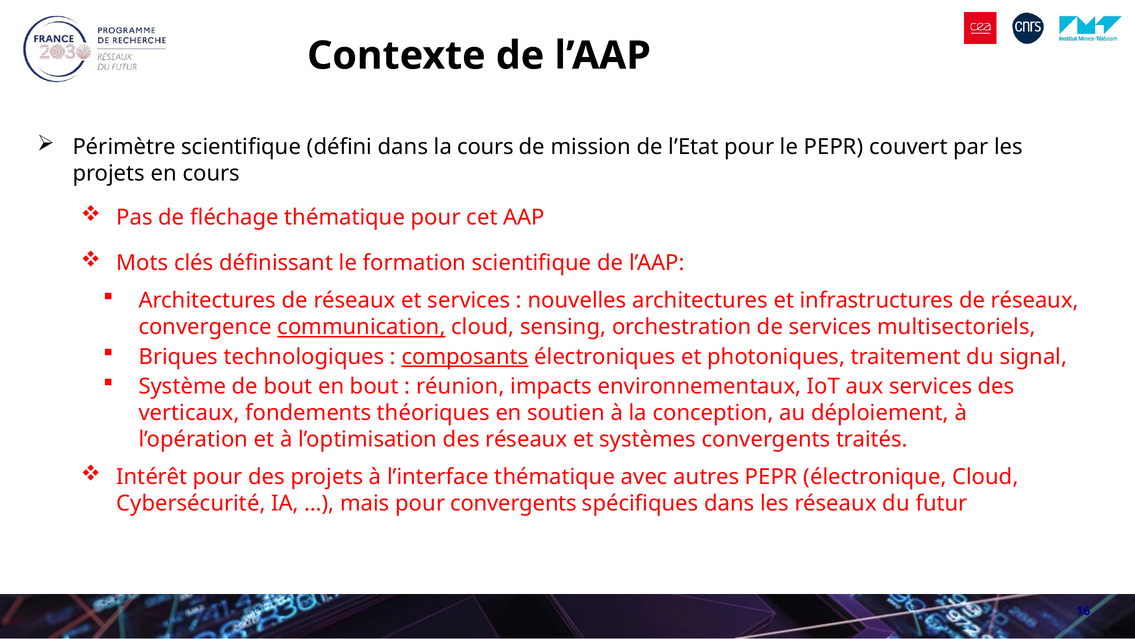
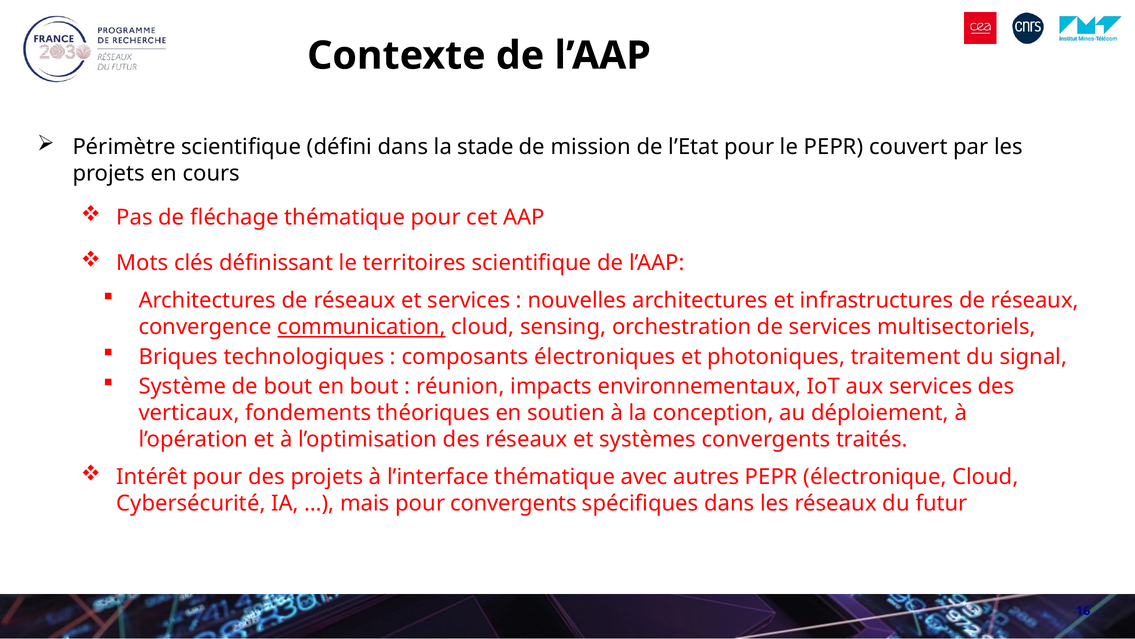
la cours: cours -> stade (486, 147)
formation: formation -> territoires (414, 263)
composants underline: present -> none (465, 356)
